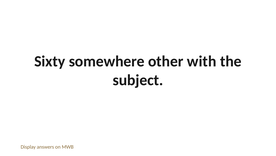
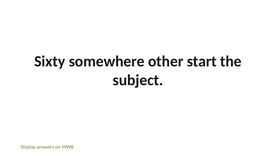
with: with -> start (202, 61)
